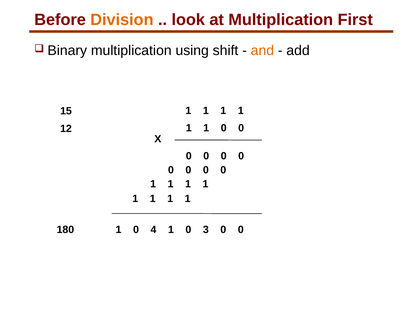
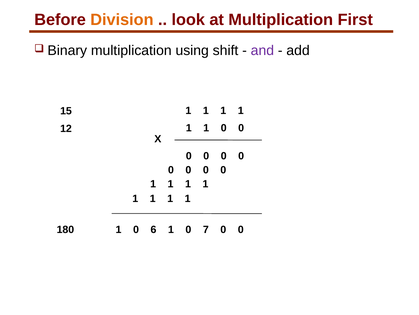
and colour: orange -> purple (262, 51)
4: 4 -> 6 (153, 229)
3: 3 -> 7 (206, 229)
